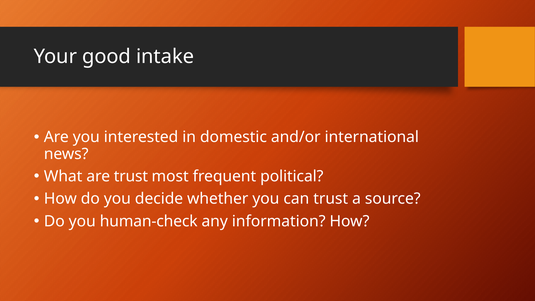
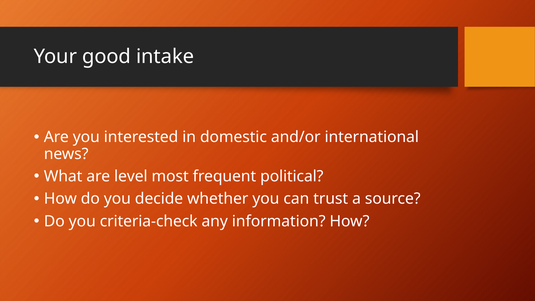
are trust: trust -> level (131, 176)
human-check: human-check -> criteria-check (149, 221)
